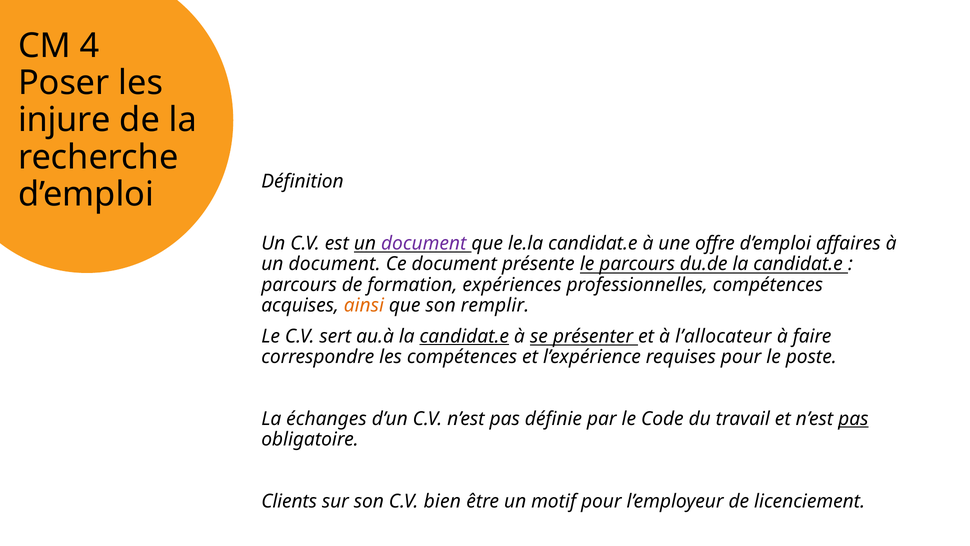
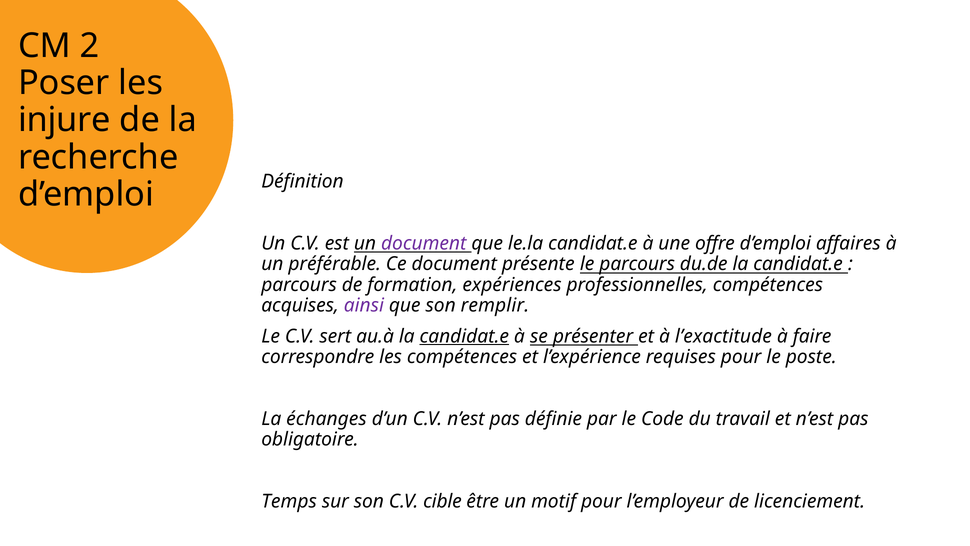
4: 4 -> 2 (90, 46)
document: document -> préférable (335, 264)
ainsi colour: orange -> purple (364, 305)
l’allocateur: l’allocateur -> l’exactitude (723, 336)
pas underline: present -> none (853, 419)
Clients: Clients -> Temps (289, 501)
bien: bien -> cible (443, 501)
